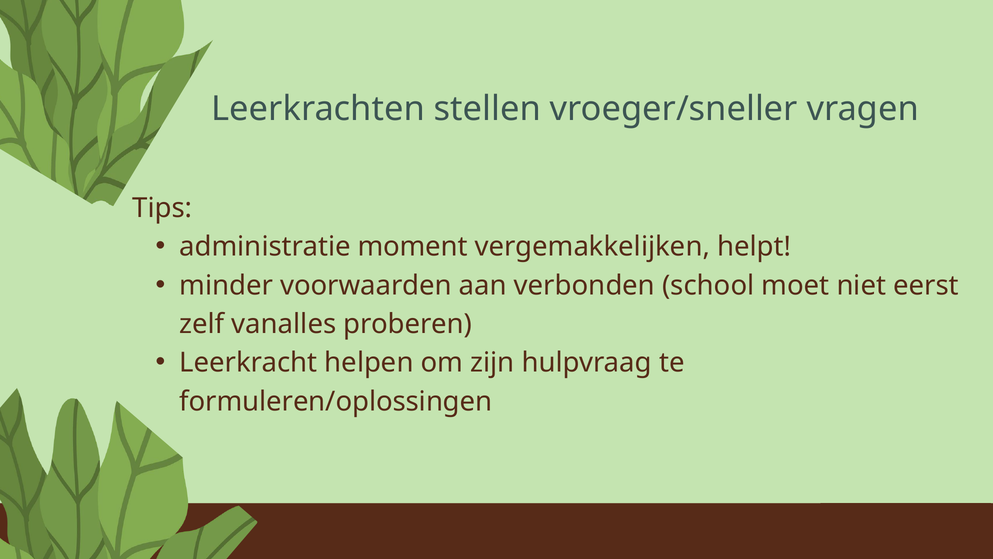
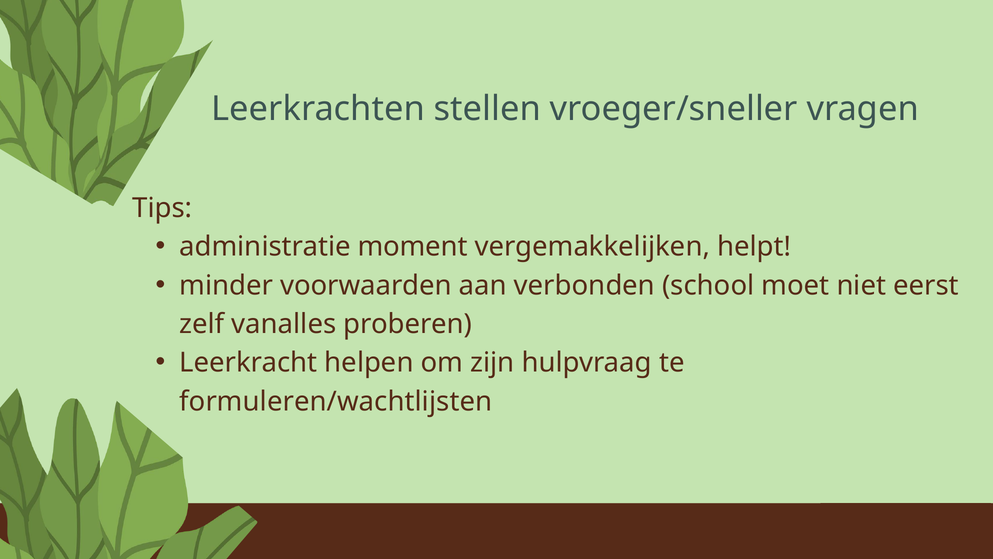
formuleren/oplossingen: formuleren/oplossingen -> formuleren/wachtlijsten (336, 401)
